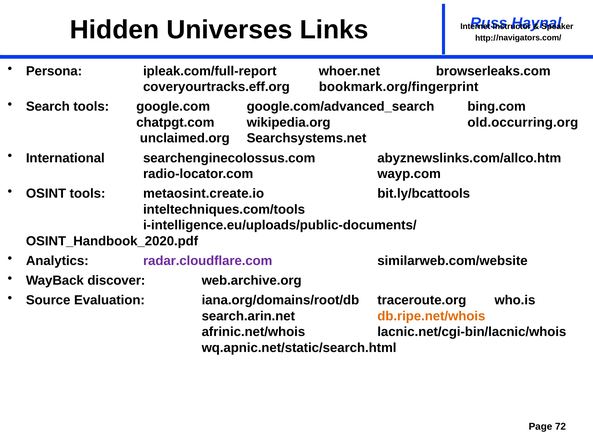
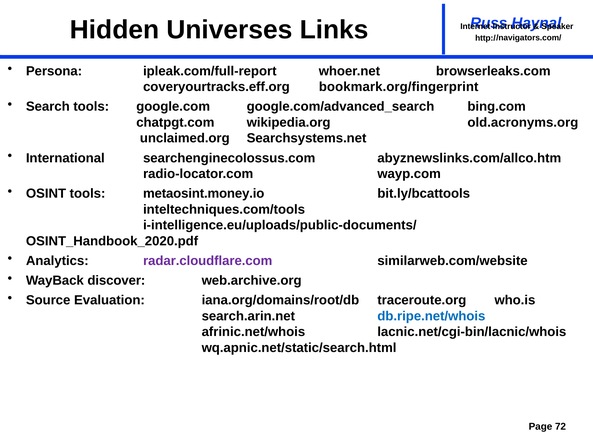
old.occurring.org: old.occurring.org -> old.acronyms.org (523, 122)
metaosint.create.io: metaosint.create.io -> metaosint.money.io (204, 193)
db.ripe.net/whois colour: orange -> blue (431, 316)
